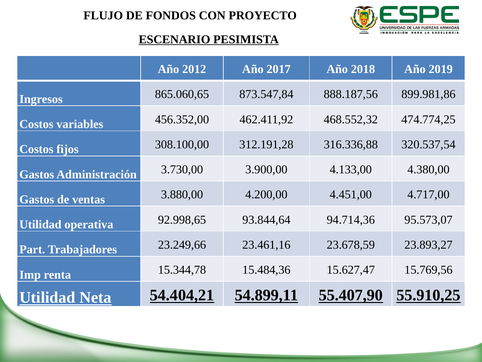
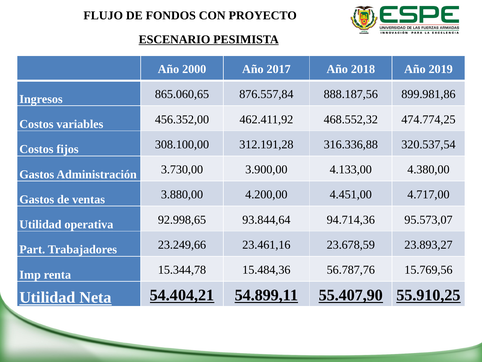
2012: 2012 -> 2000 (194, 69)
873.547,84: 873.547,84 -> 876.557,84 (266, 94)
15.627,47: 15.627,47 -> 56.787,76 (351, 270)
